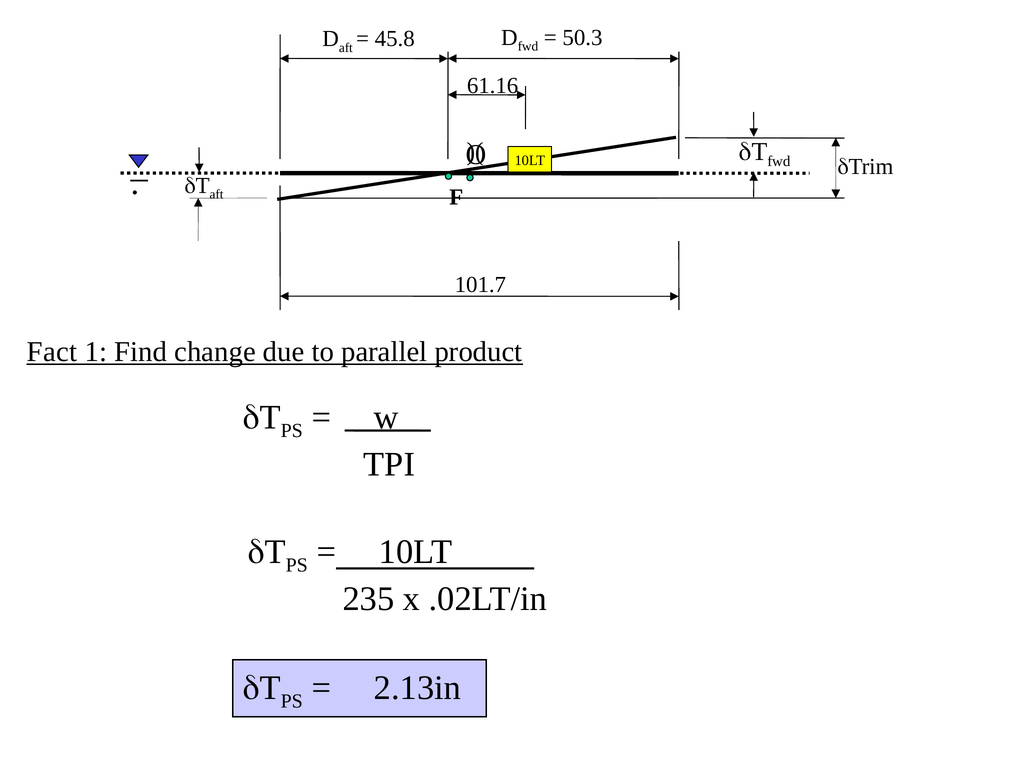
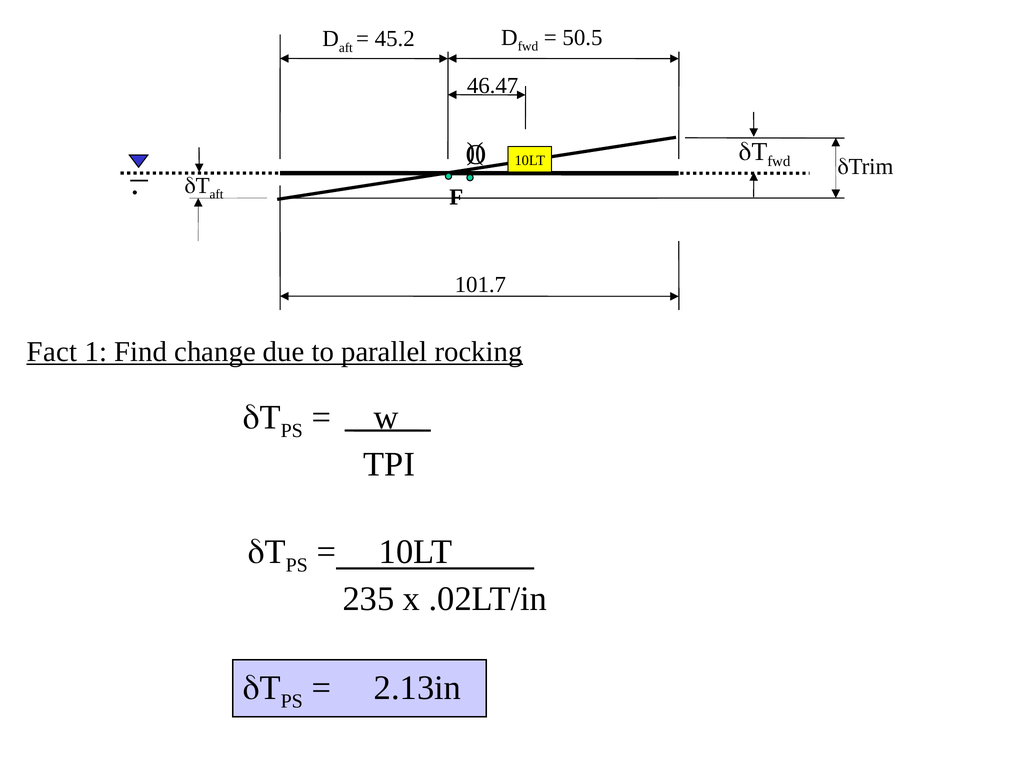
45.8: 45.8 -> 45.2 (395, 39)
50.3: 50.3 -> 50.5 (582, 38)
61.16: 61.16 -> 46.47 (493, 86)
product: product -> rocking (478, 352)
